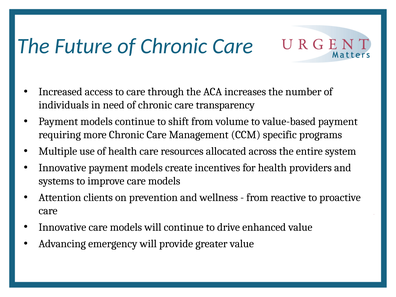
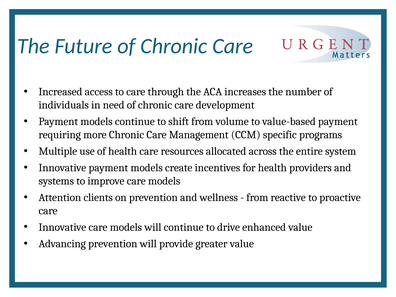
transparency: transparency -> development (225, 105)
Advancing emergency: emergency -> prevention (113, 244)
